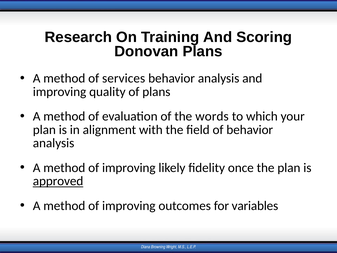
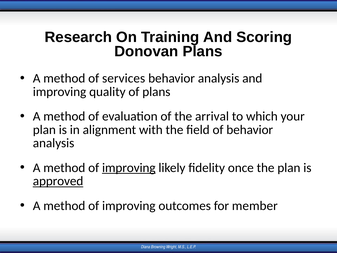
words: words -> arrival (212, 116)
improving underline: none -> present (129, 168)
variables: variables -> member (255, 206)
